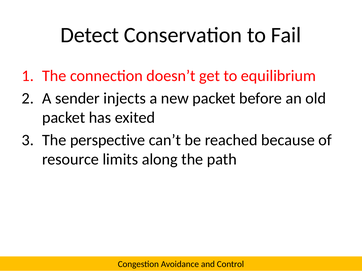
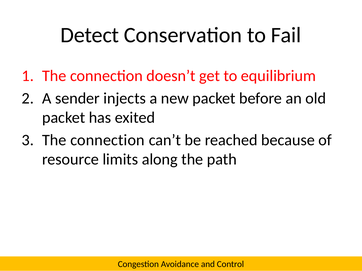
perspective: perspective -> connection (107, 140)
